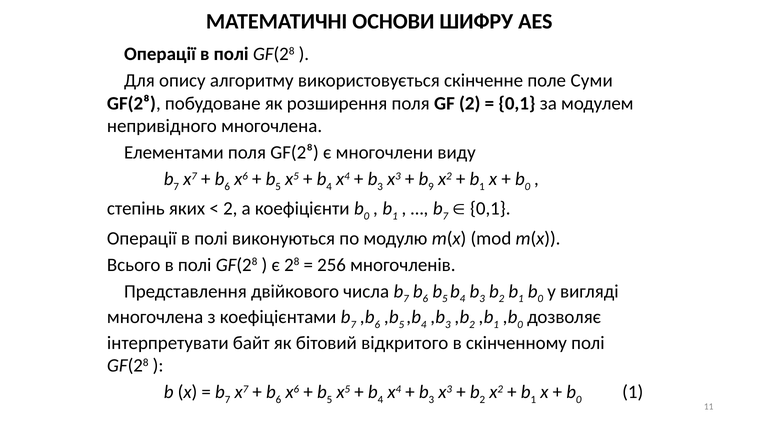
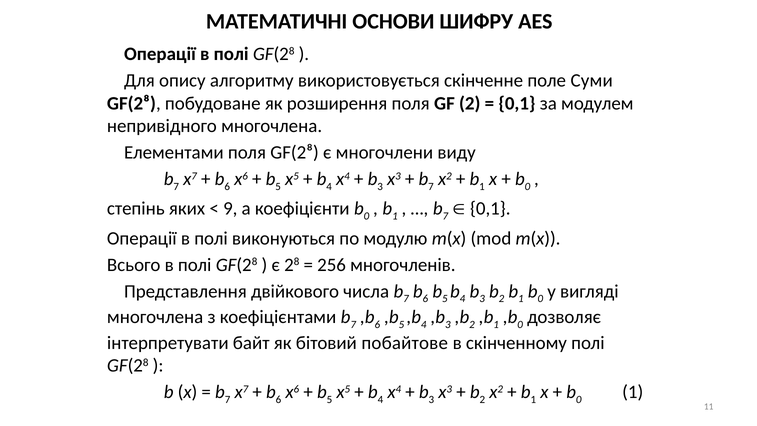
9: 9 -> 7 (431, 186)
2: 2 -> 9 (230, 209)
відкритого: відкритого -> побайтове (405, 343)
